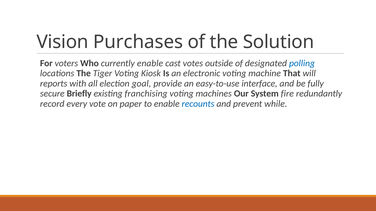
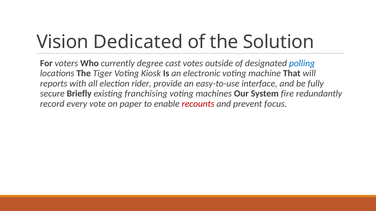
Purchases: Purchases -> Dedicated (138, 42)
currently enable: enable -> degree (150, 63)
goal: goal -> rider (142, 84)
recounts colour: blue -> red (198, 104)
while: while -> focus (276, 104)
